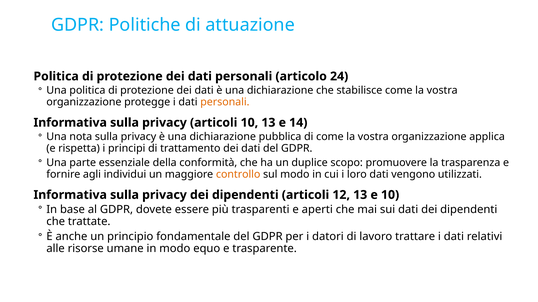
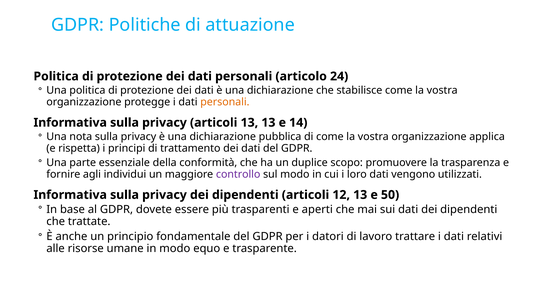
articoli 10: 10 -> 13 (249, 123)
controllo colour: orange -> purple (238, 175)
e 10: 10 -> 50 (390, 195)
